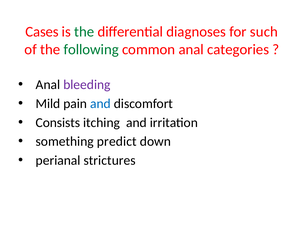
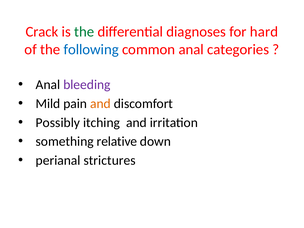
Cases: Cases -> Crack (42, 32)
such: such -> hard (264, 32)
following colour: green -> blue (91, 49)
and colour: blue -> orange (100, 104)
Consists: Consists -> Possibly (58, 123)
predict: predict -> relative (117, 141)
